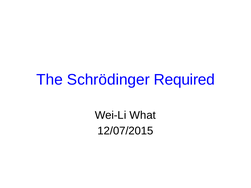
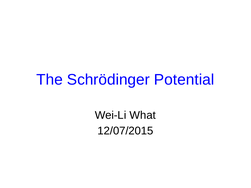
Required: Required -> Potential (184, 80)
